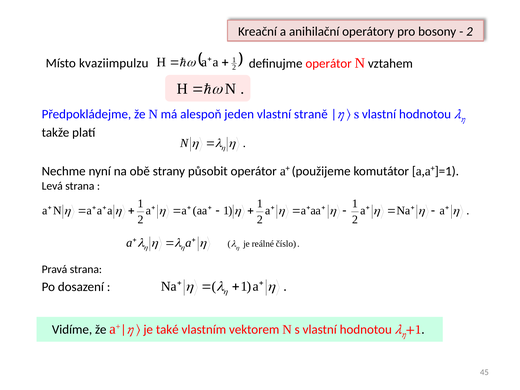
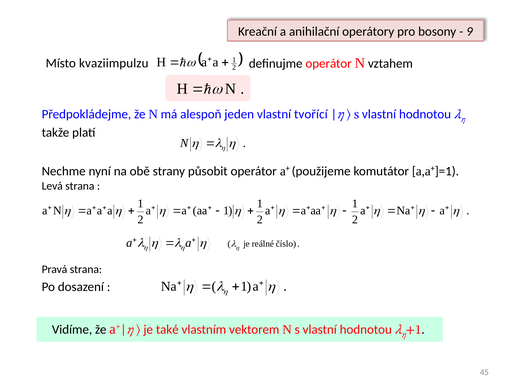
2: 2 -> 9 (469, 32)
straně: straně -> tvořící (311, 114)
